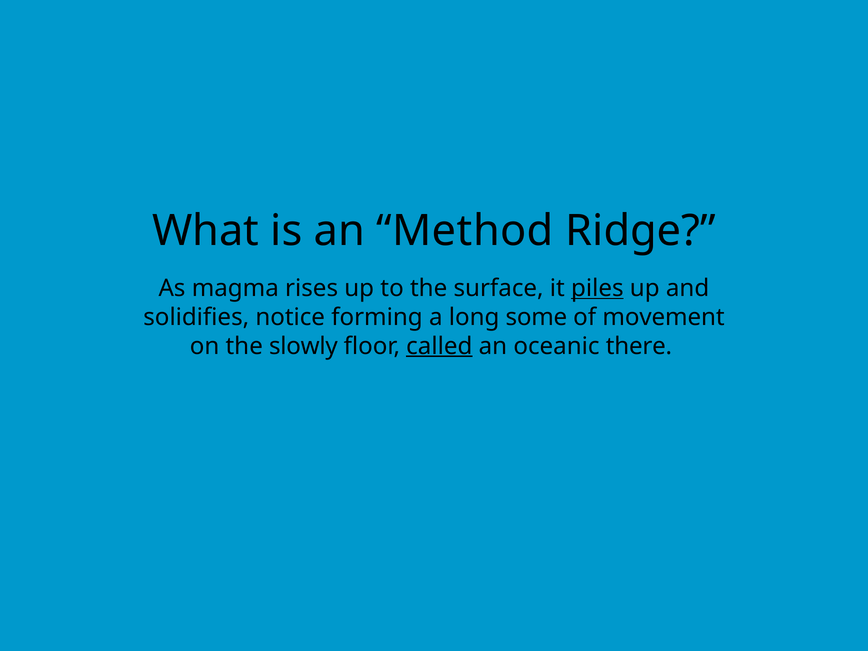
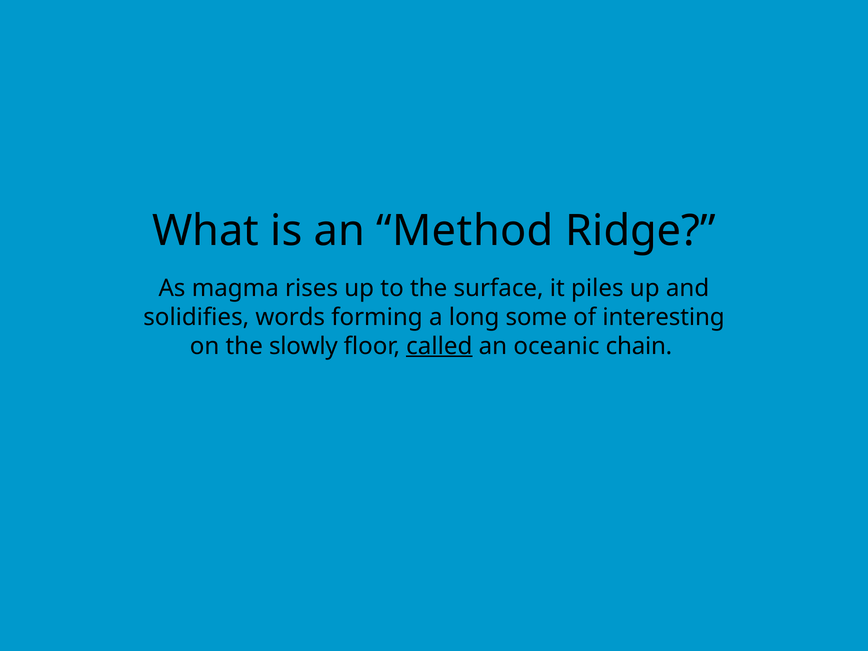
piles underline: present -> none (597, 288)
notice: notice -> words (290, 317)
movement: movement -> interesting (664, 317)
there: there -> chain (639, 346)
